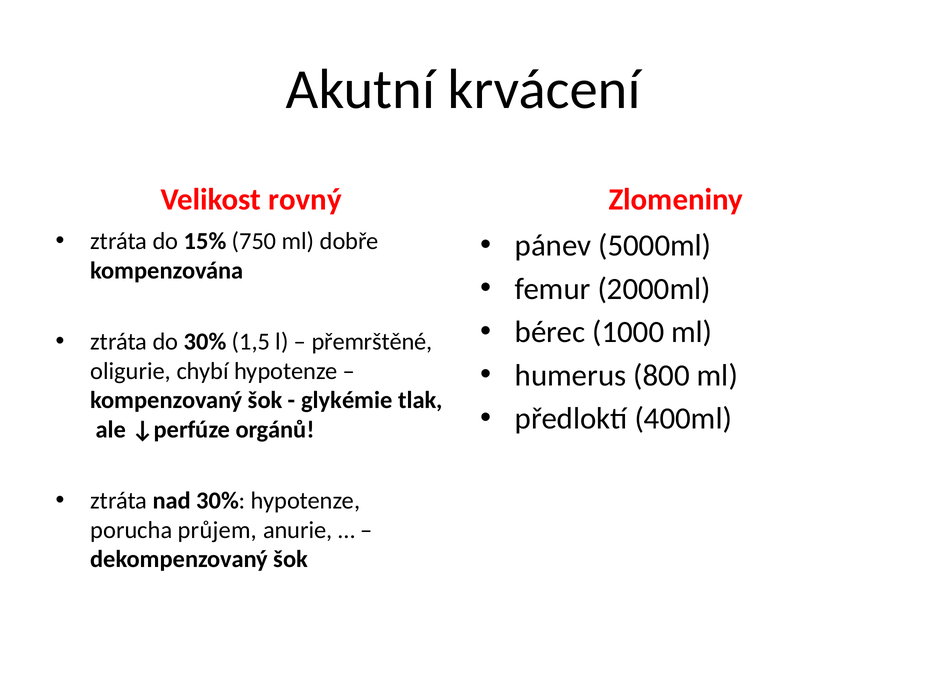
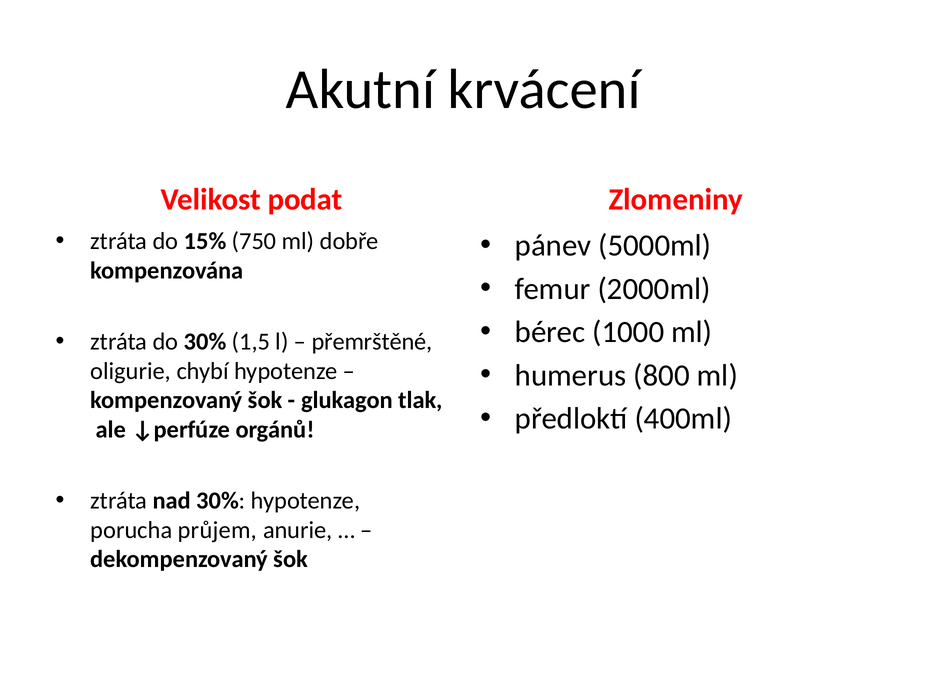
rovný: rovný -> podat (305, 199)
glykémie: glykémie -> glukagon (347, 401)
